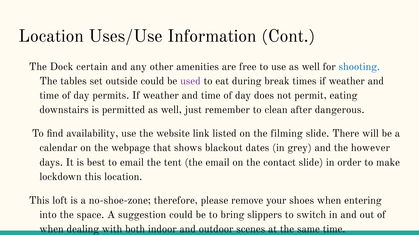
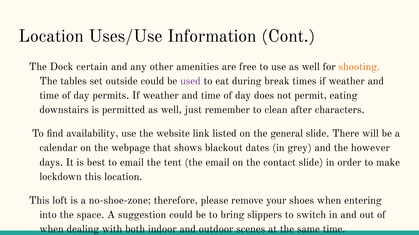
shooting colour: blue -> orange (359, 67)
dangerous: dangerous -> characters (340, 110)
filming: filming -> general (287, 134)
